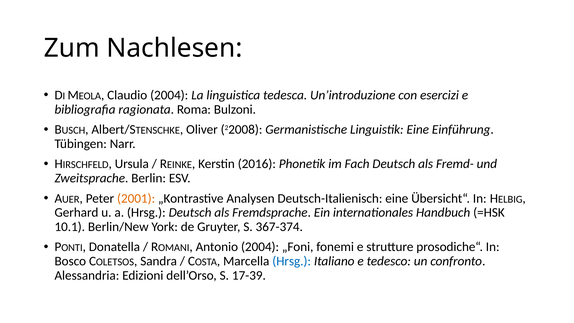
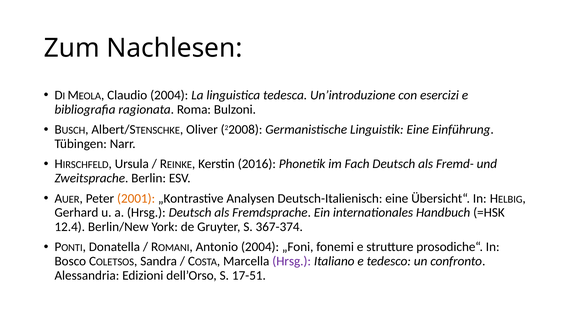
10.1: 10.1 -> 12.4 (70, 227)
Hrsg colour: blue -> purple (292, 261)
17-39: 17-39 -> 17-51 (249, 275)
